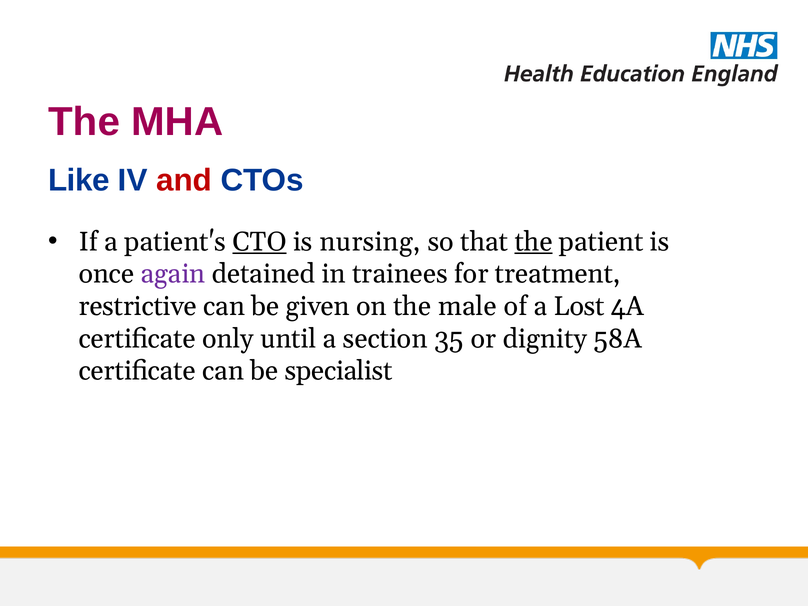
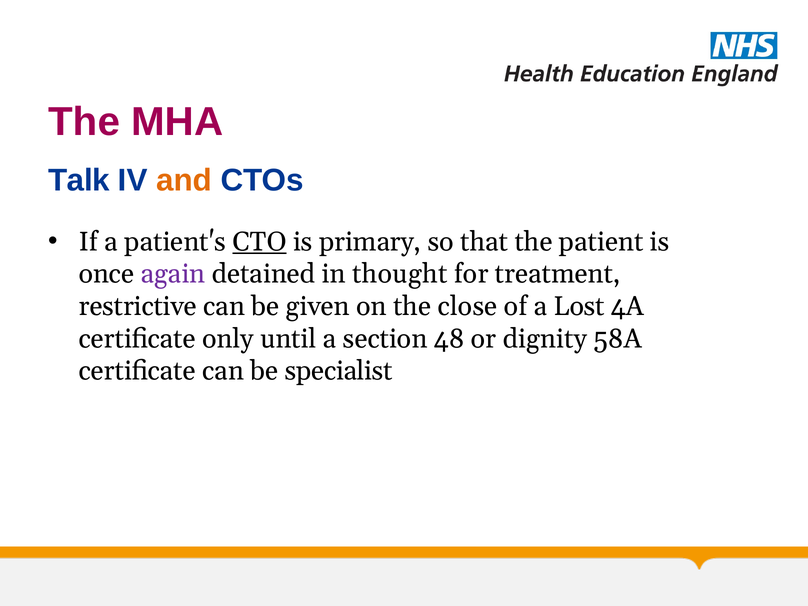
Like: Like -> Talk (79, 180)
and colour: red -> orange (184, 180)
nursing: nursing -> primary (370, 242)
the underline: present -> none (534, 242)
trainees: trainees -> thought (400, 274)
male: male -> close (468, 306)
35: 35 -> 48 (449, 339)
